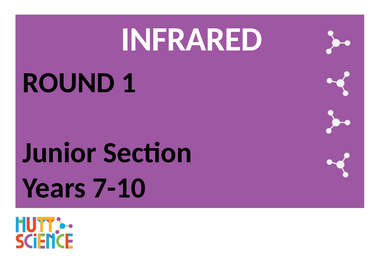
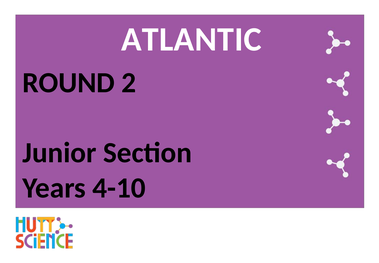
INFRARED: INFRARED -> ATLANTIC (191, 39)
1: 1 -> 2 (129, 83)
7-10: 7-10 -> 4-10 (119, 187)
